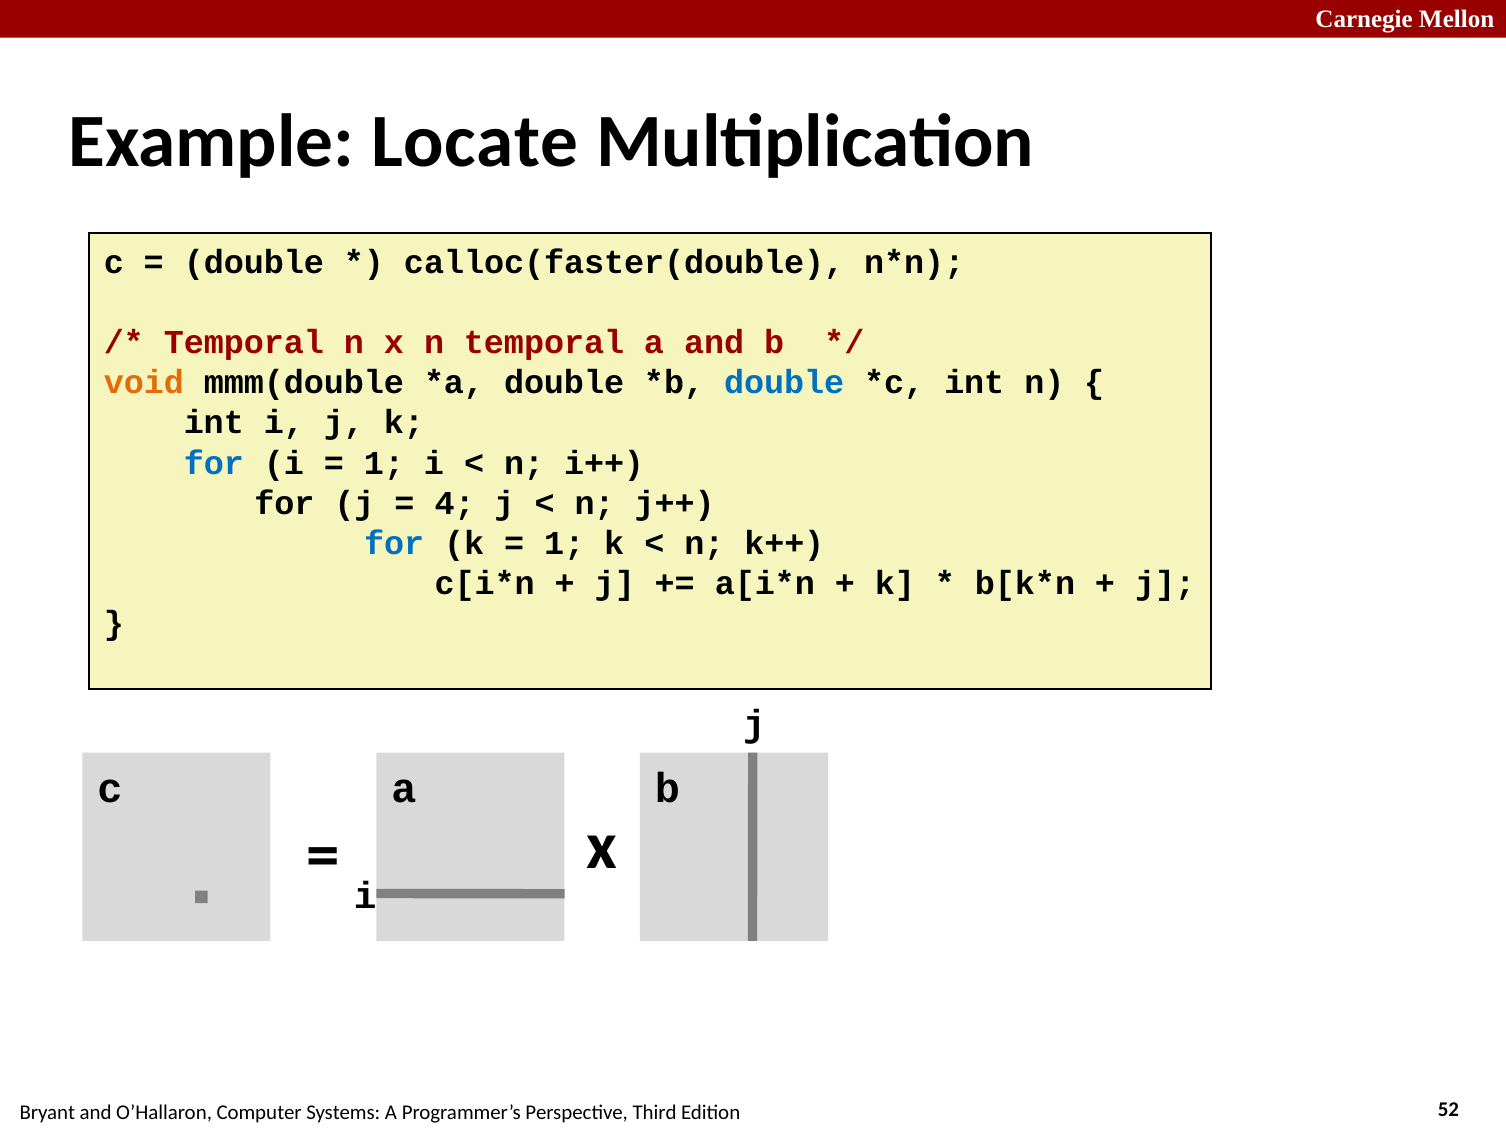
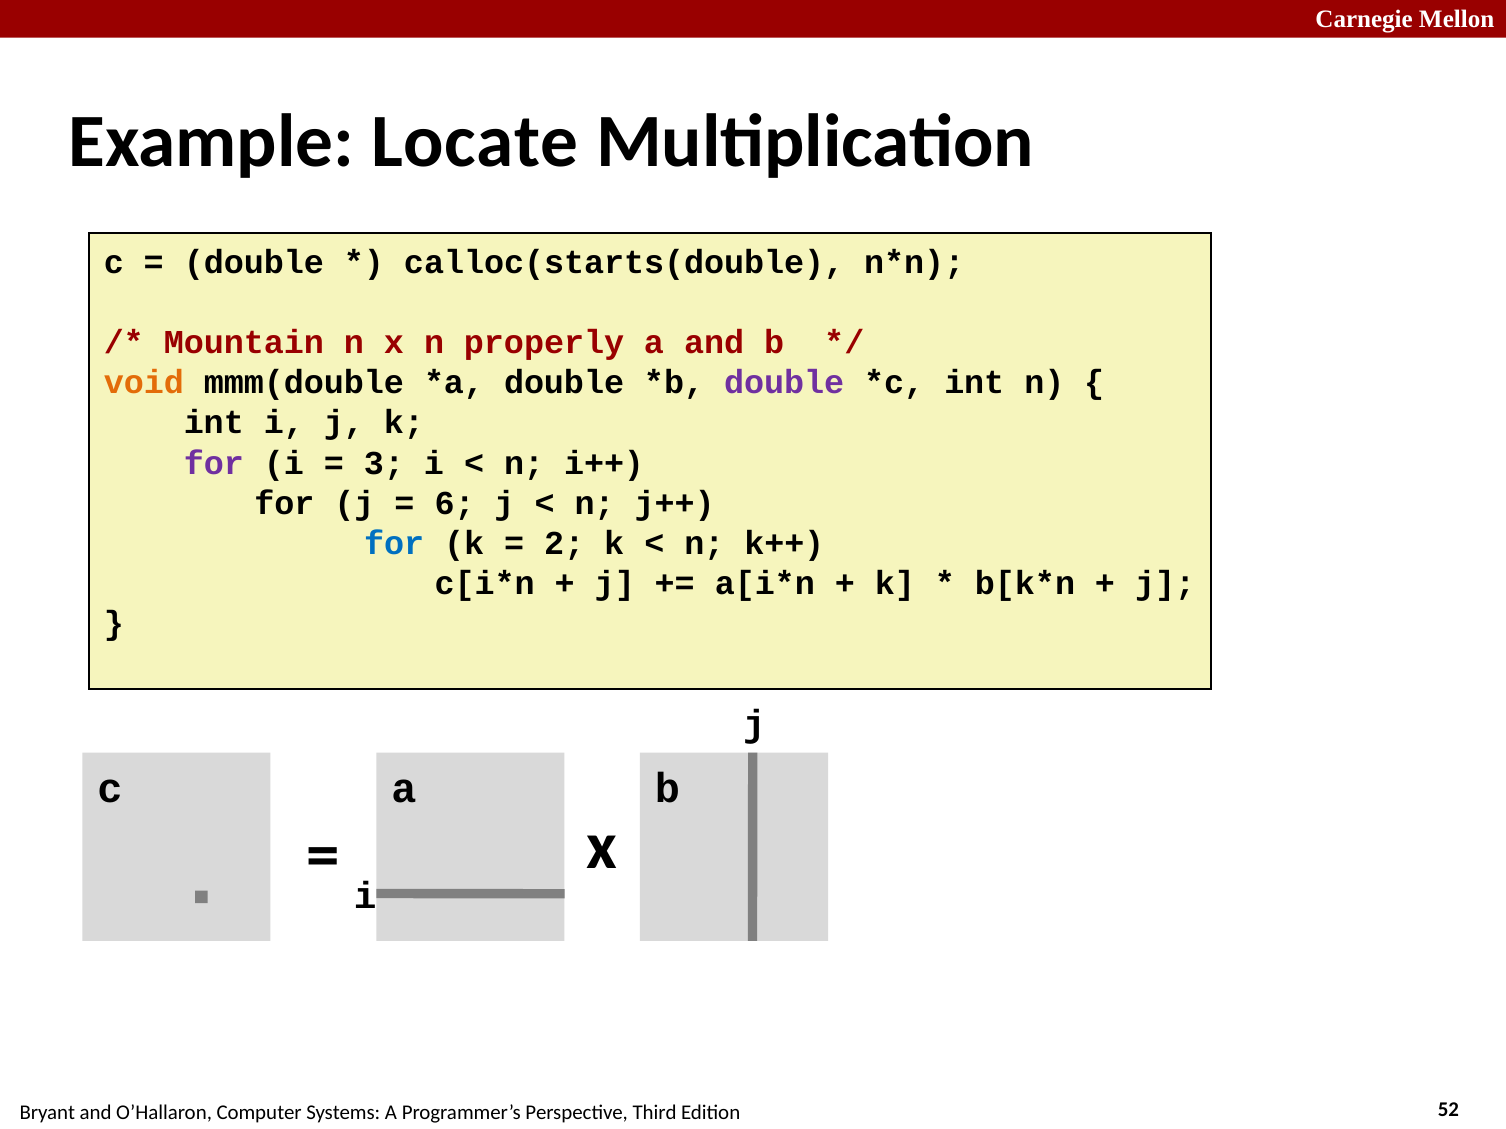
calloc(faster(double: calloc(faster(double -> calloc(starts(double (624, 262)
Temporal: Temporal -> Mountain (244, 343)
n temporal: temporal -> properly (544, 343)
double colour: blue -> purple (784, 383)
for colour: blue -> purple (214, 463)
1: 1 -> 3 (384, 463)
4: 4 -> 6 (455, 503)
1: 1 -> 2 (564, 543)
